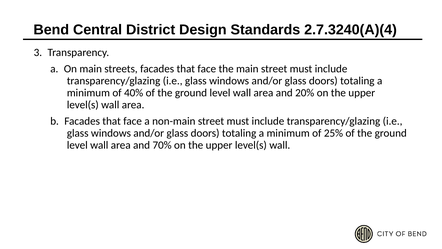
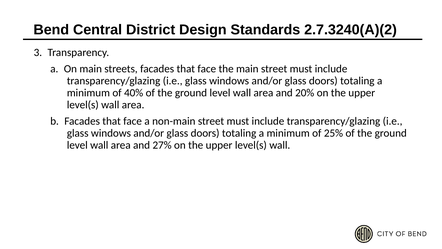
2.7.3240(A)(4: 2.7.3240(A)(4 -> 2.7.3240(A)(2 (351, 30)
70%: 70% -> 27% (162, 145)
